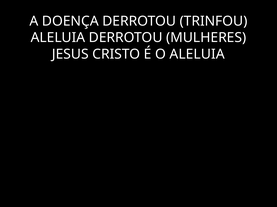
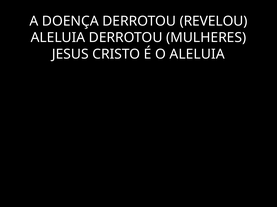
TRINFOU: TRINFOU -> REVELOU (214, 21)
